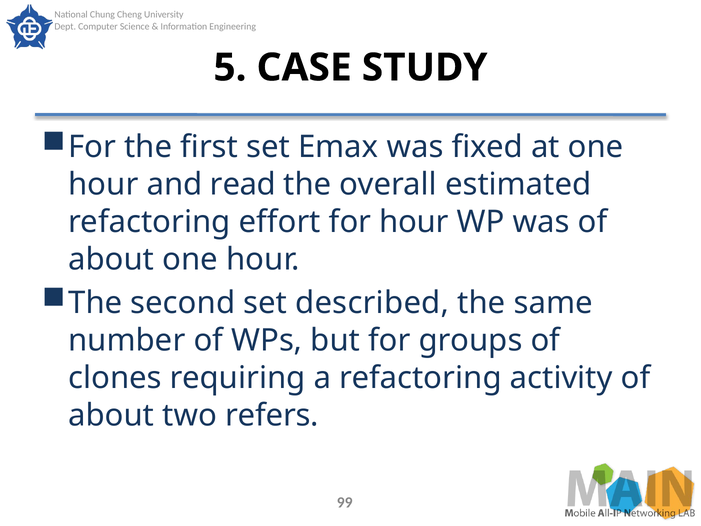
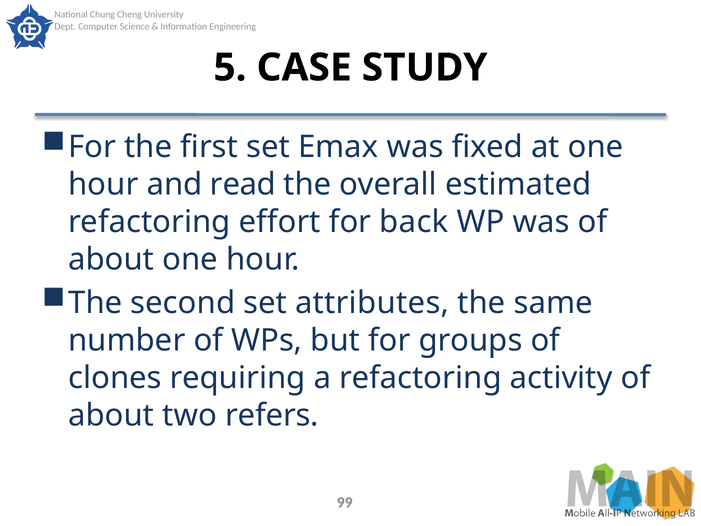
for hour: hour -> back (414, 222)
described: described -> attributes (372, 303)
